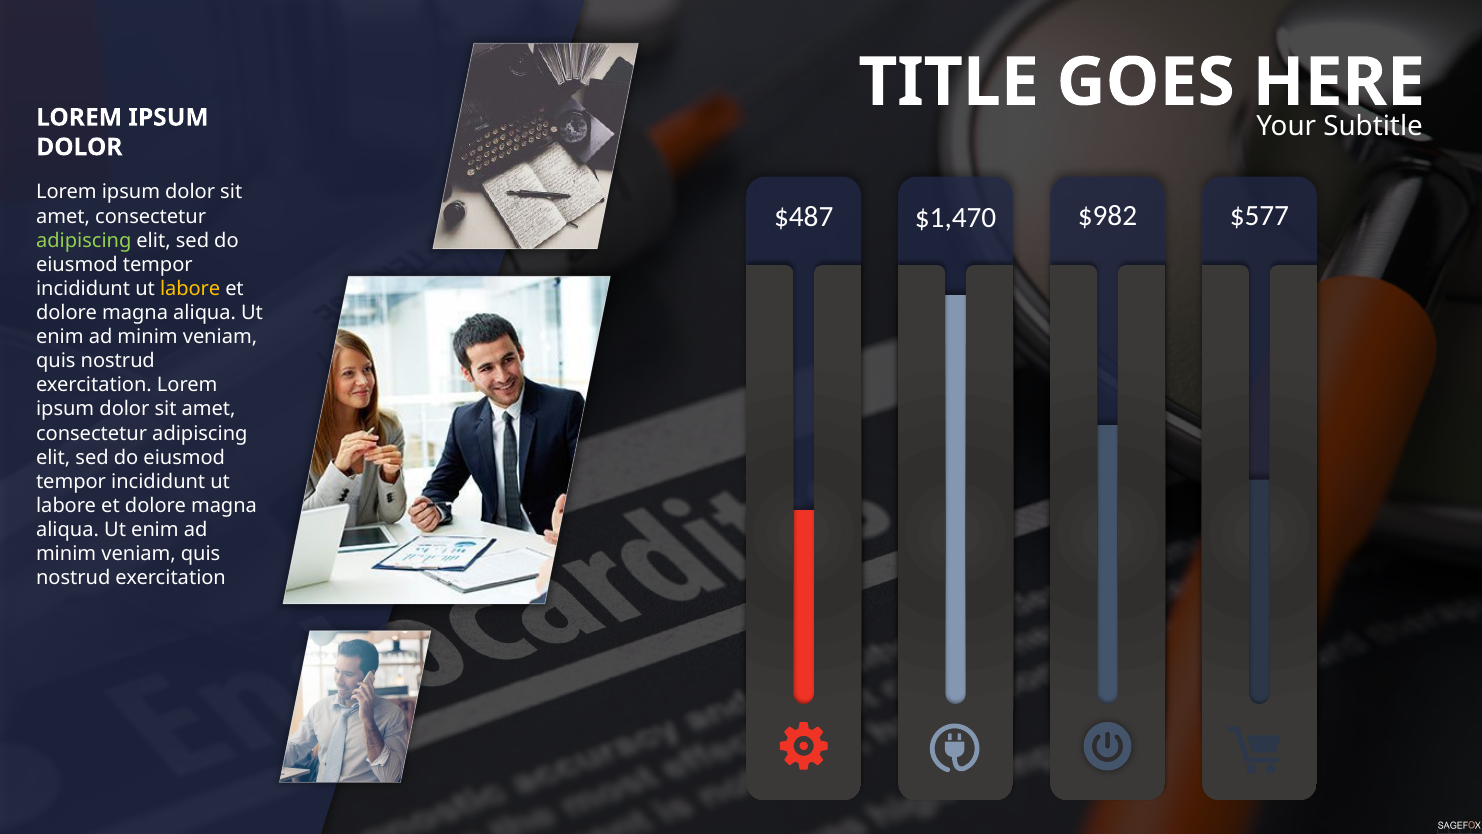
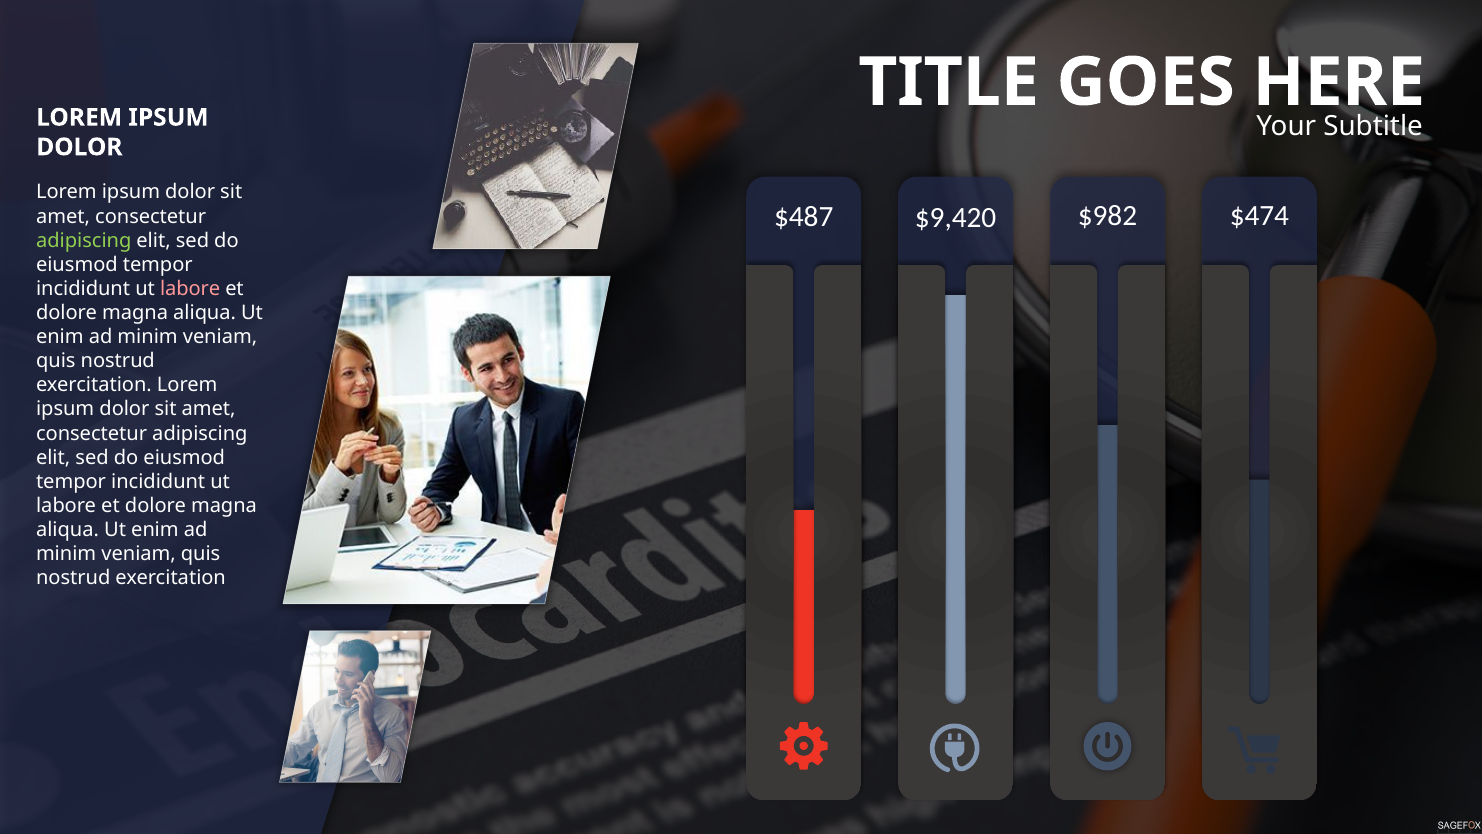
$1,470: $1,470 -> $9,420 (956, 218)
$577: $577 -> $474 (1259, 215)
labore colour: yellow -> pink (190, 289)
